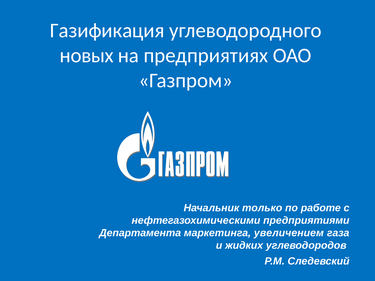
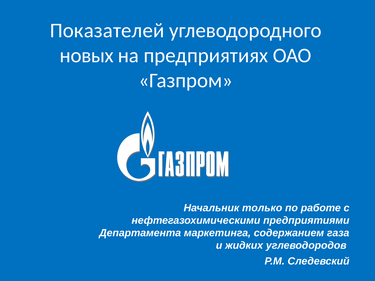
Газификация: Газификация -> Показателей (107, 31)
увеличением: увеличением -> содержанием (289, 233)
